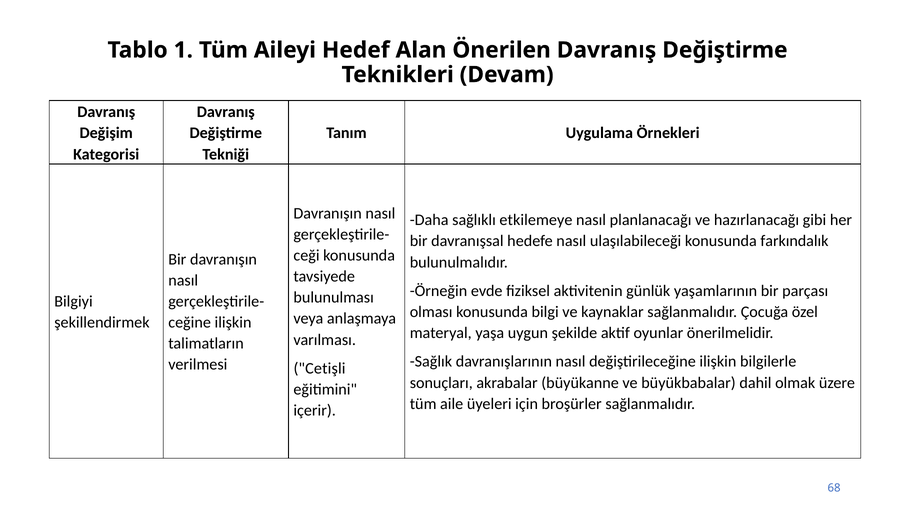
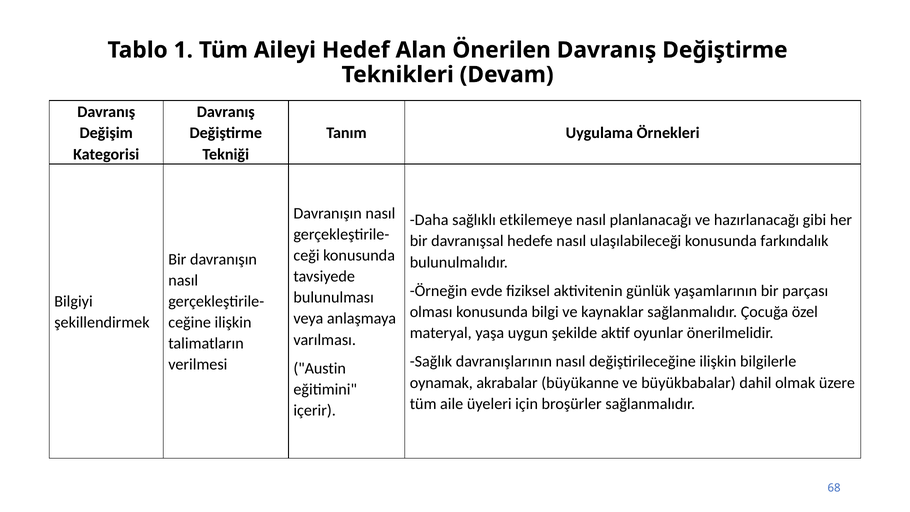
Cetişli: Cetişli -> Austin (320, 368)
sonuçları: sonuçları -> oynamak (441, 383)
